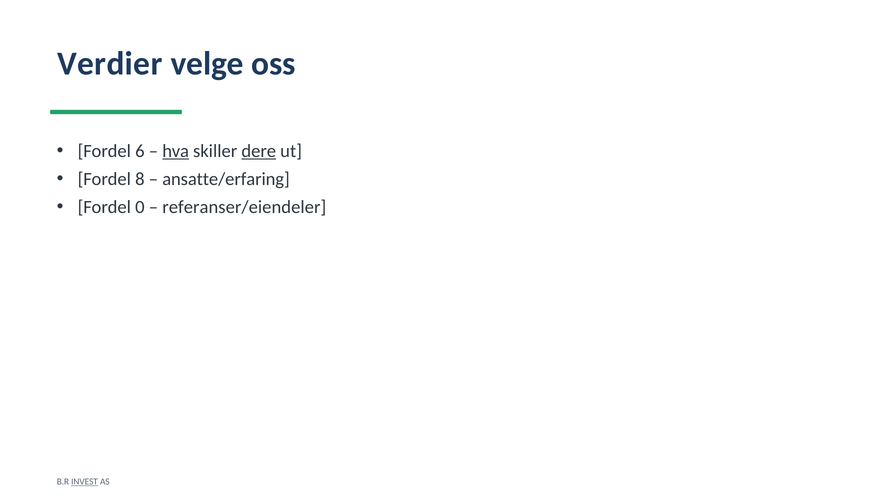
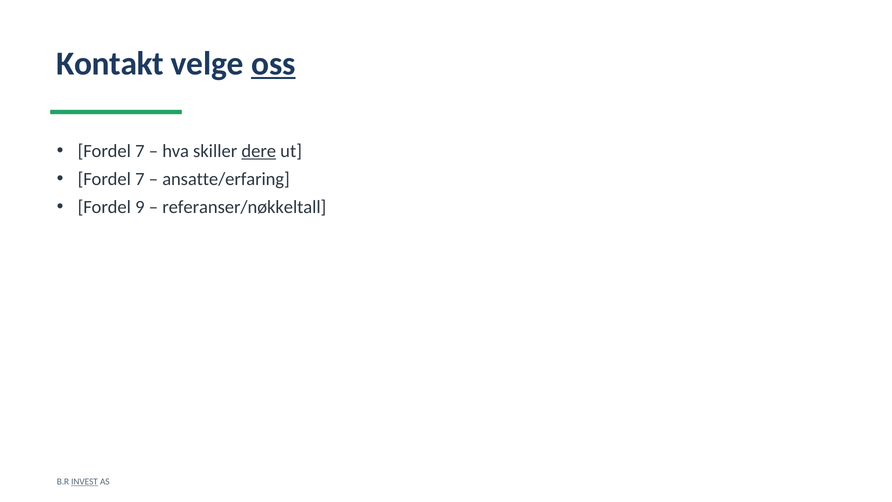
Verdier: Verdier -> Kontakt (110, 64)
oss underline: none -> present (273, 64)
6: 6 -> 7 (140, 151)
hva underline: present -> none (176, 151)
8: 8 -> 7 (140, 179)
0: 0 -> 9 (140, 207)
referanser/eiendeler: referanser/eiendeler -> referanser/nøkkeltall (244, 207)
